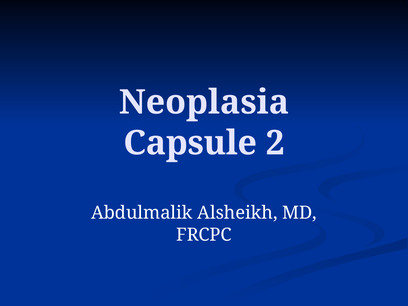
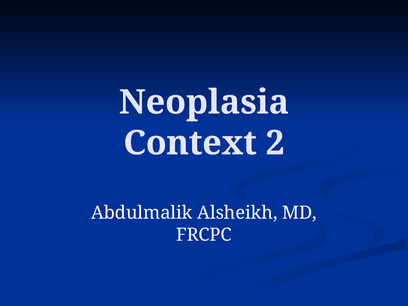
Capsule: Capsule -> Context (190, 143)
